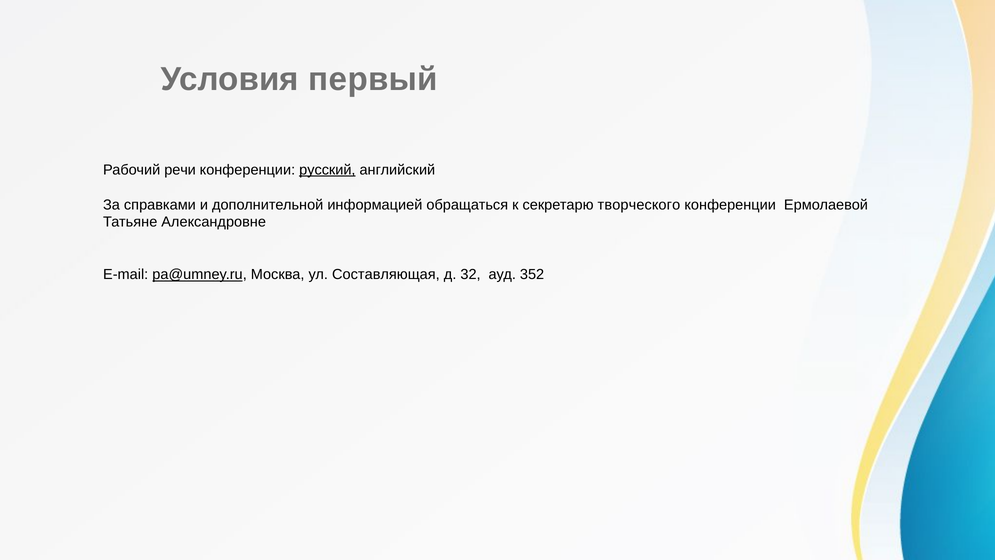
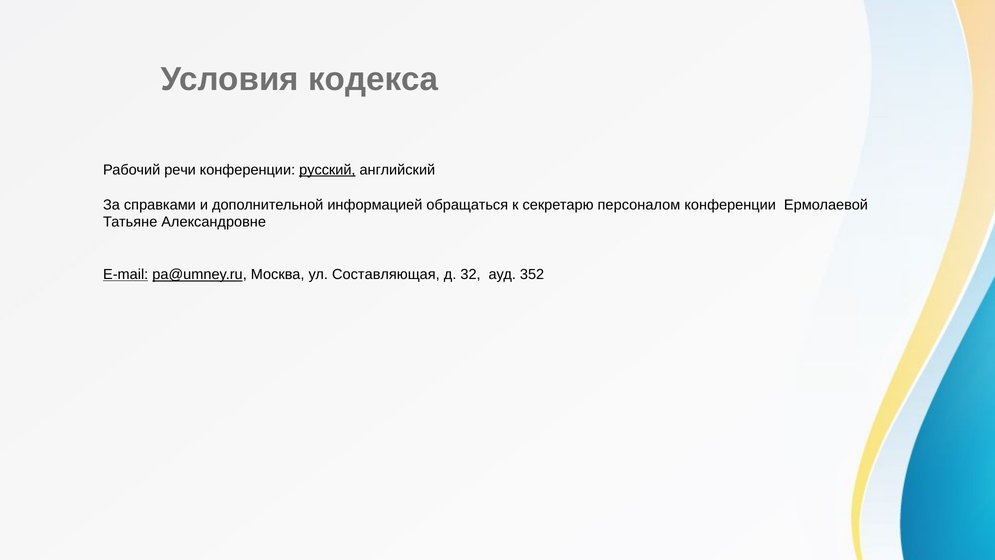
первый: первый -> кодекса (373, 79)
творческого: творческого -> персоналом (639, 205)
E-mail underline: none -> present (126, 274)
